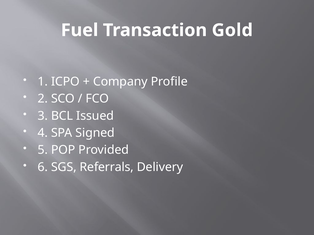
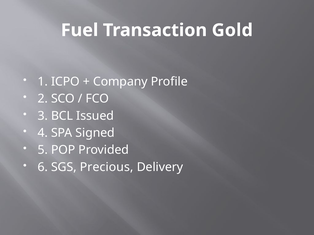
Referrals: Referrals -> Precious (107, 167)
